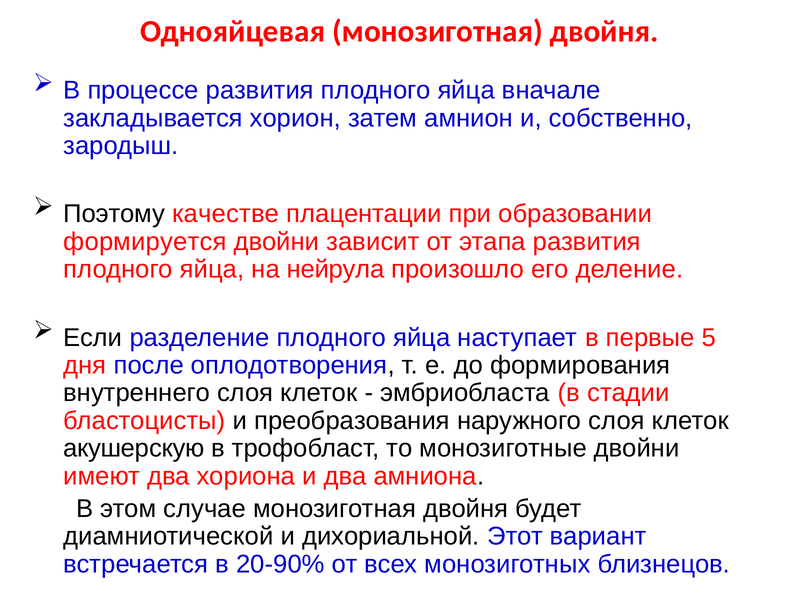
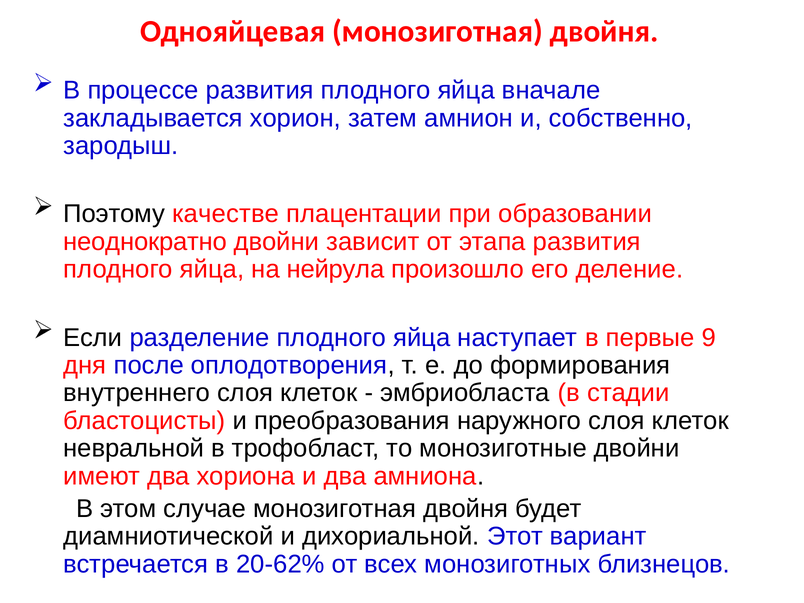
формируется: формируется -> неоднократно (145, 242)
5: 5 -> 9 (709, 338)
акушерскую: акушерскую -> невральной (134, 448)
20-90%: 20-90% -> 20-62% (280, 564)
